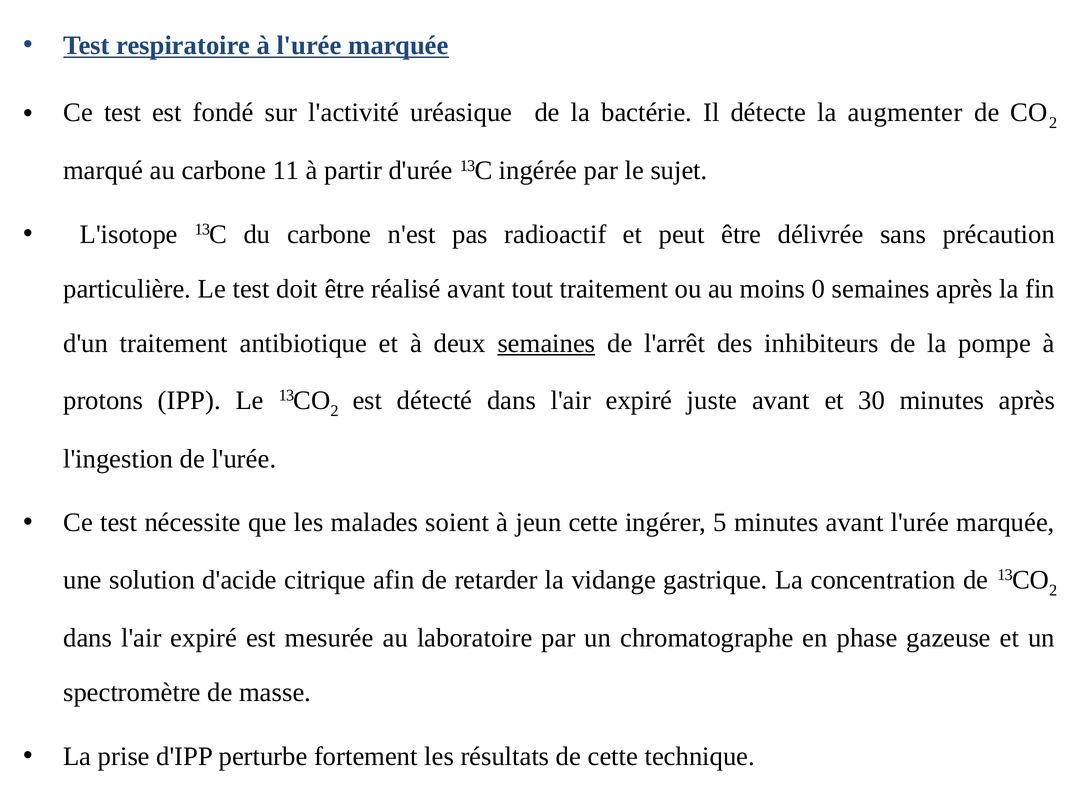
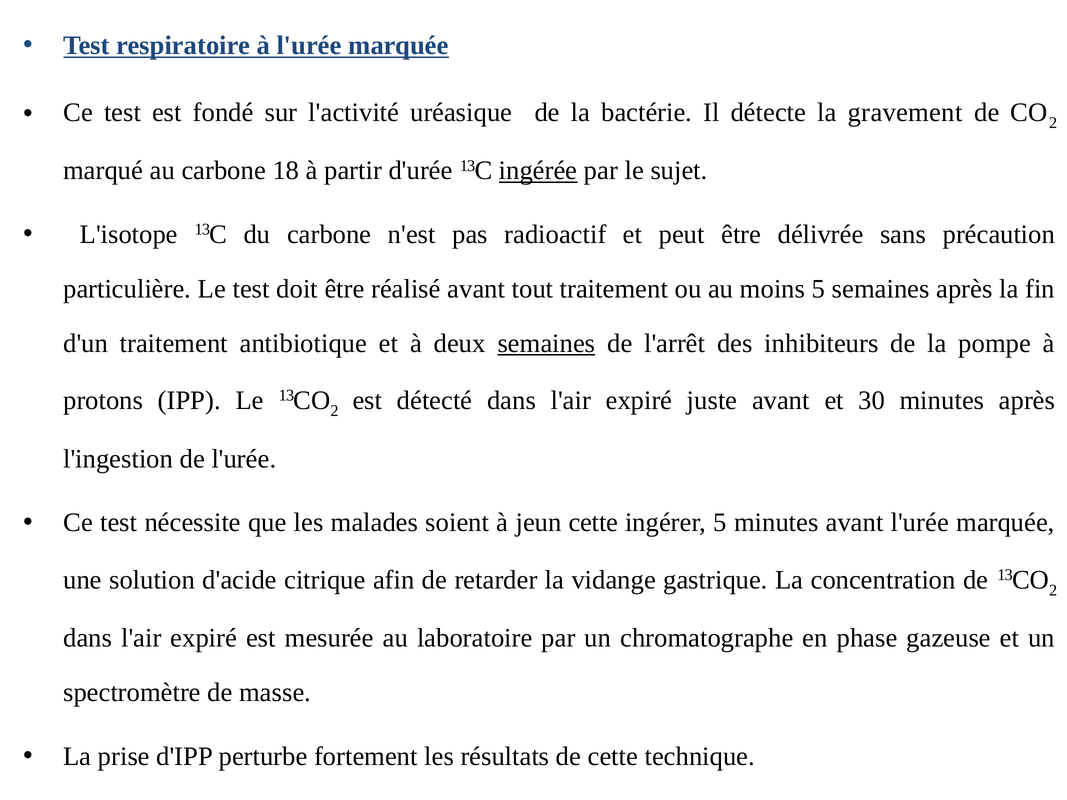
augmenter: augmenter -> gravement (905, 112)
11: 11 -> 18 (286, 171)
ingérée underline: none -> present (538, 171)
moins 0: 0 -> 5 (818, 289)
